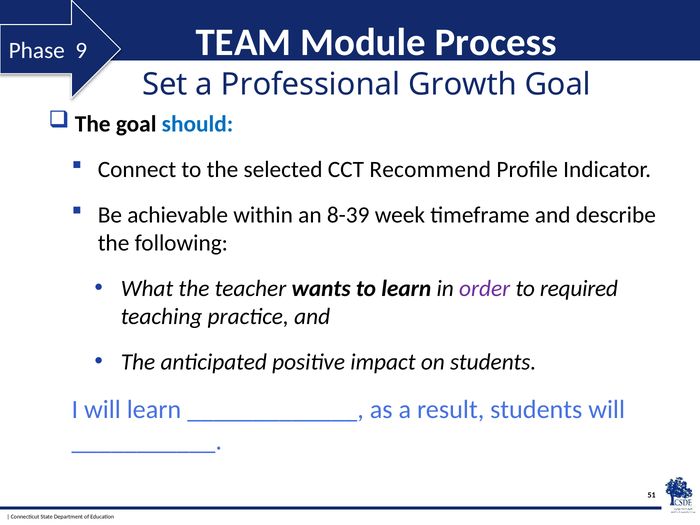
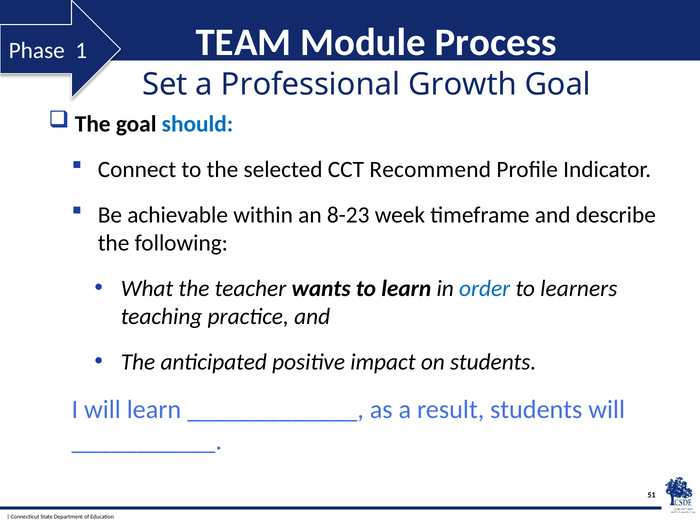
9: 9 -> 1 (81, 51)
8-39: 8-39 -> 8-23 (348, 215)
order colour: purple -> blue (485, 288)
required: required -> learners (579, 288)
